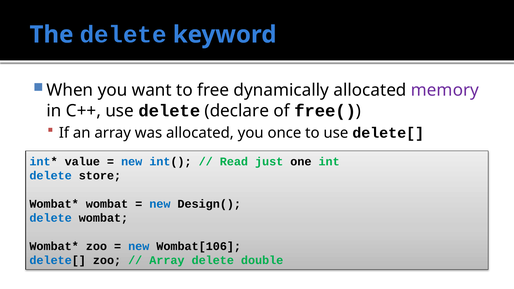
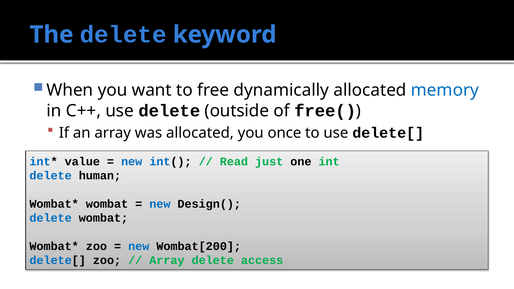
memory colour: purple -> blue (445, 90)
declare: declare -> outside (237, 111)
store: store -> human (100, 176)
Wombat[106: Wombat[106 -> Wombat[200 (199, 246)
double: double -> access (262, 261)
